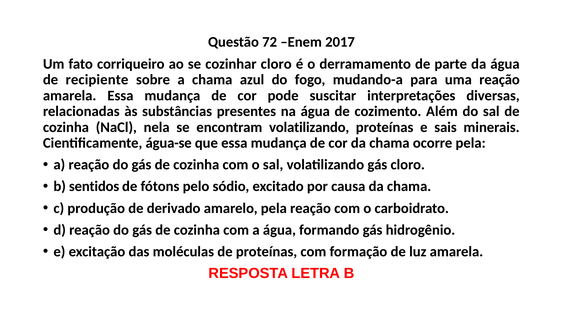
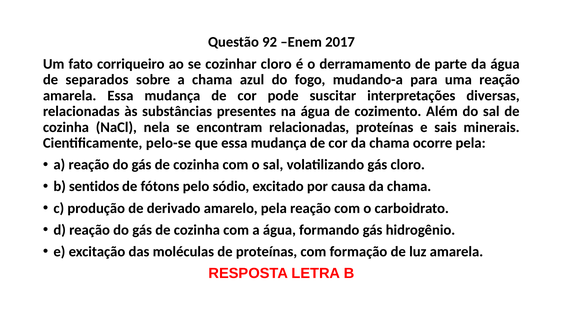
72: 72 -> 92 (270, 42)
recipiente: recipiente -> separados (97, 80)
encontram volatilizando: volatilizando -> relacionadas (309, 127)
água-se: água-se -> pelo-se (168, 143)
